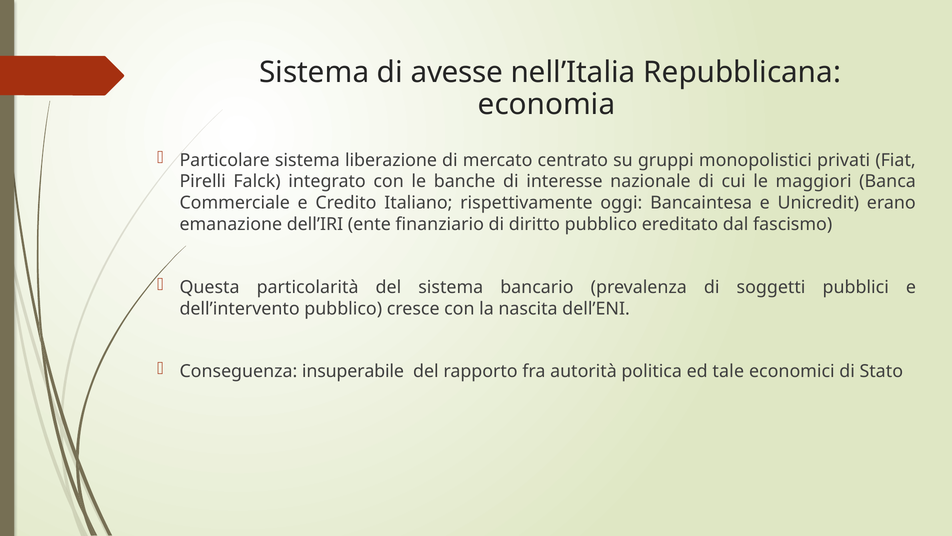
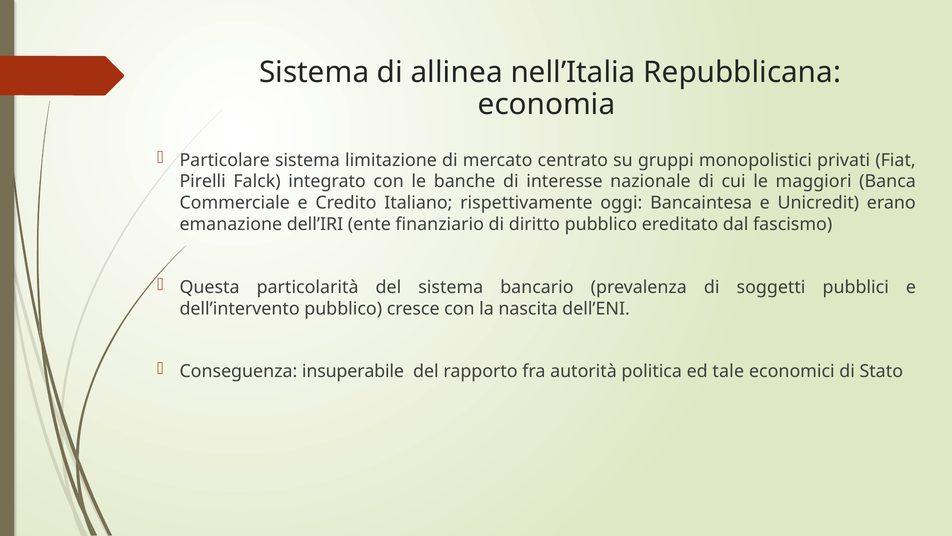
avesse: avesse -> allinea (457, 72)
liberazione: liberazione -> limitazione (391, 160)
